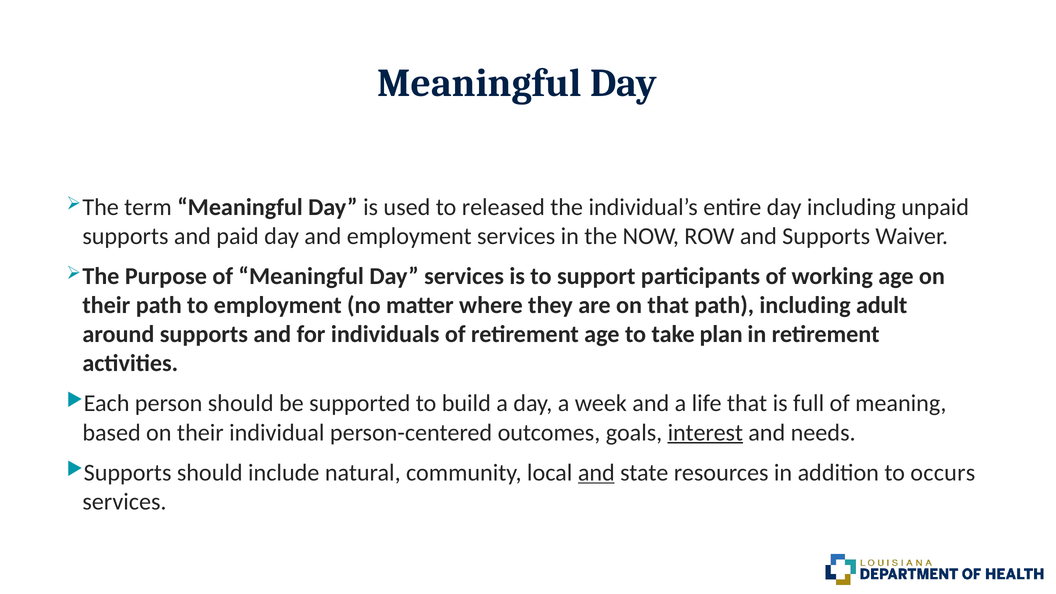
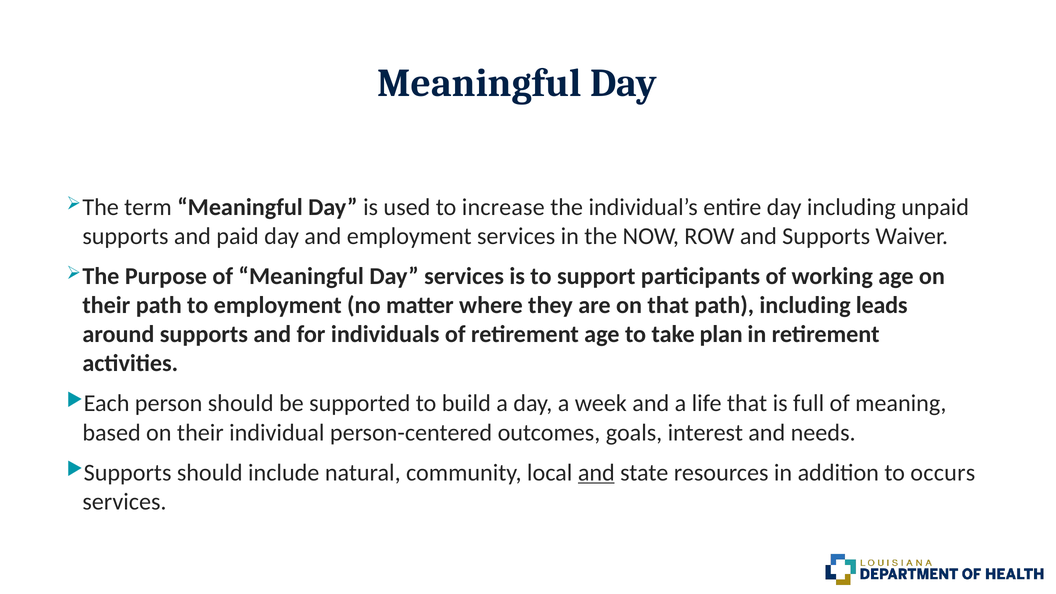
released: released -> increase (503, 207)
adult: adult -> leads (882, 305)
interest underline: present -> none (705, 433)
